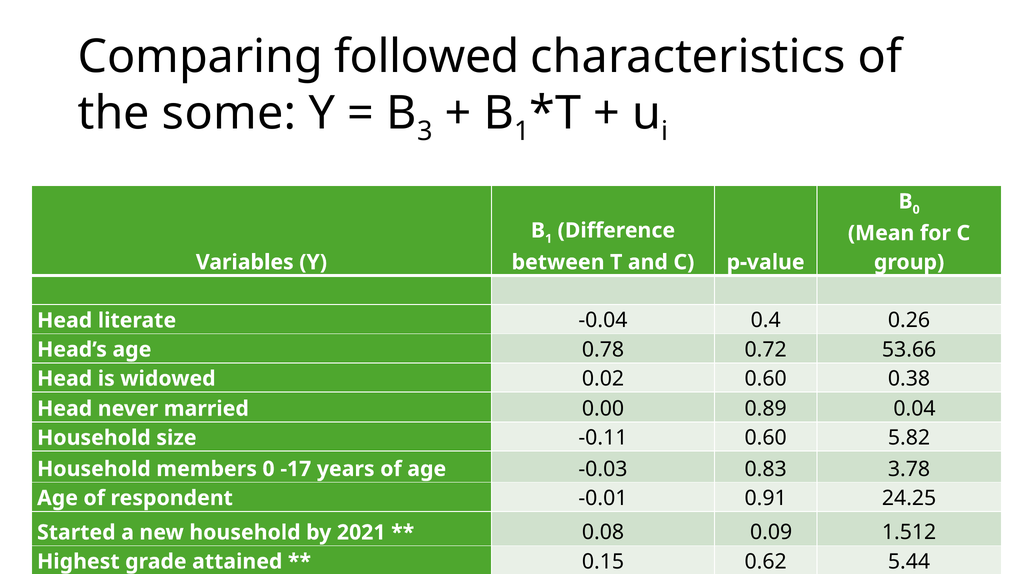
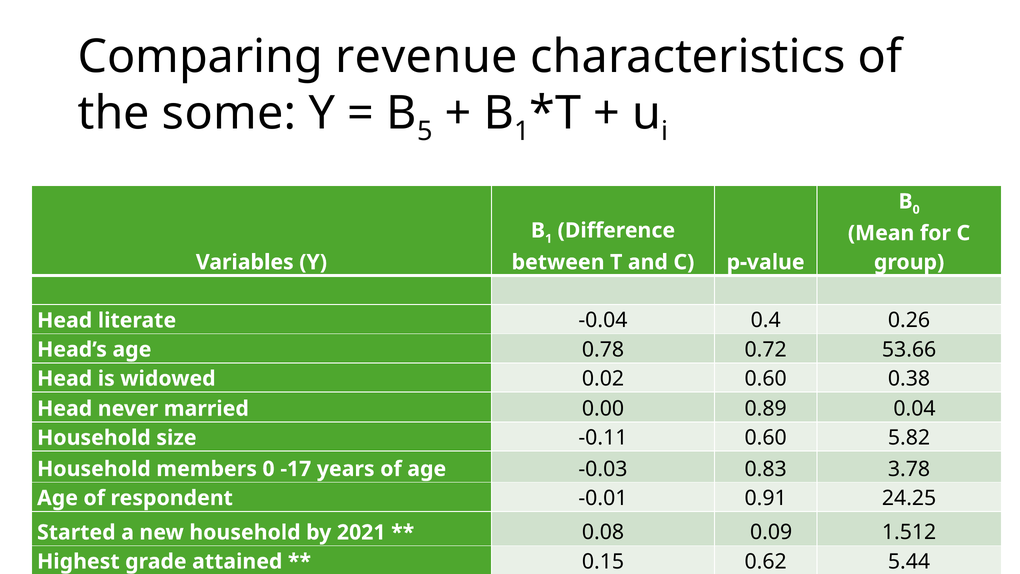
followed: followed -> revenue (427, 57)
3: 3 -> 5 (425, 131)
